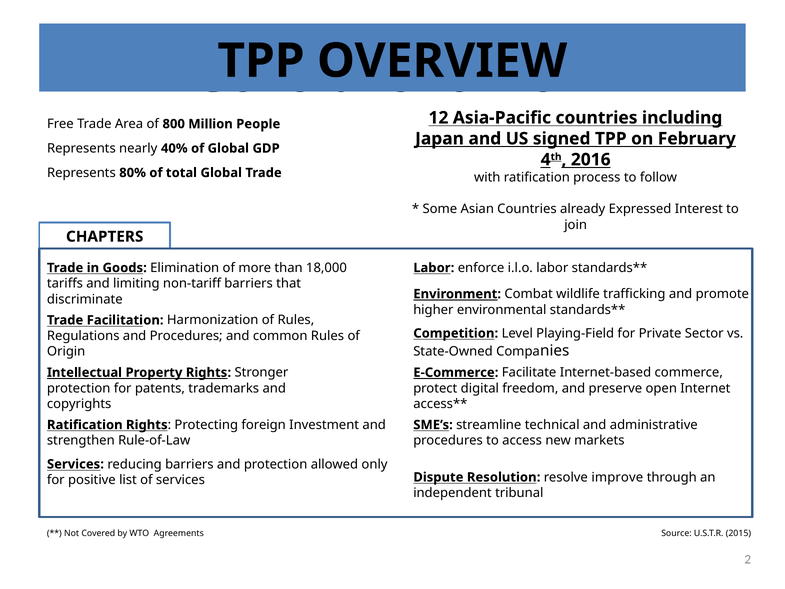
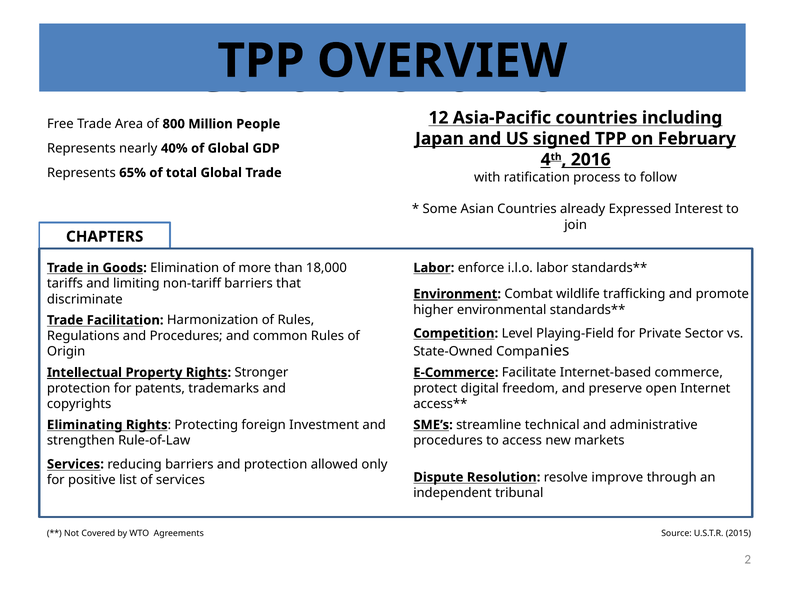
80%: 80% -> 65% (133, 173)
Ratification: Ratification -> Eliminating (85, 425)
